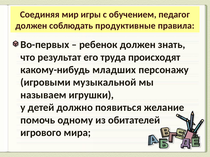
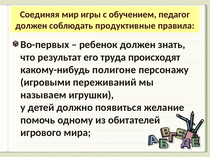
младших: младших -> полигоне (114, 70)
музыкальной: музыкальной -> переживаний (105, 83)
